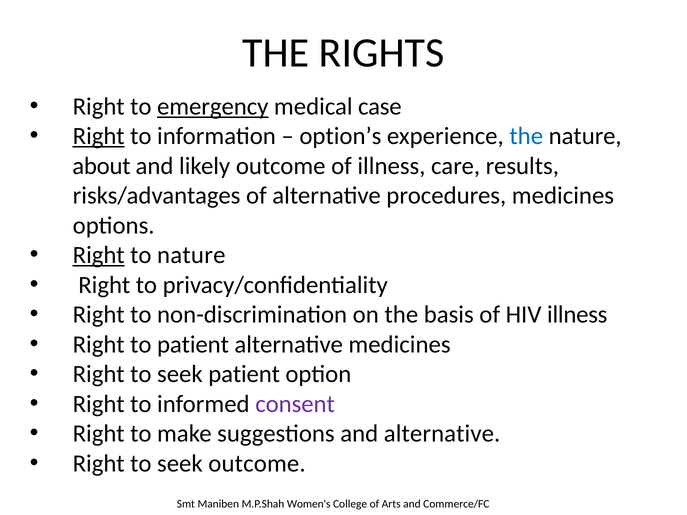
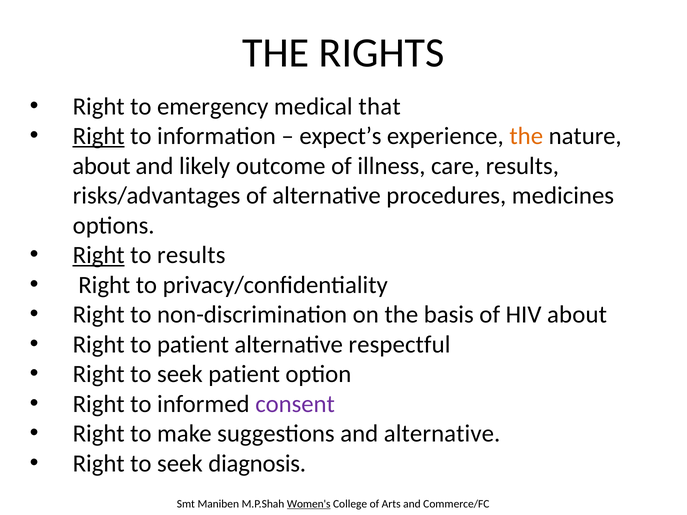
emergency underline: present -> none (213, 107)
case: case -> that (380, 107)
option’s: option’s -> expect’s (340, 136)
the colour: blue -> orange (526, 136)
to nature: nature -> results (191, 255)
HIV illness: illness -> about (577, 315)
alternative medicines: medicines -> respectful (399, 345)
seek outcome: outcome -> diagnosis (257, 464)
Women's underline: none -> present (309, 504)
